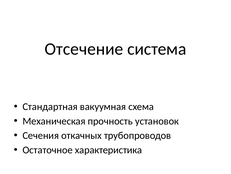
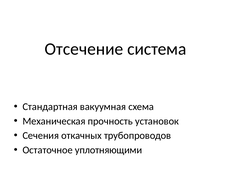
характеристика: характеристика -> уплотняющими (109, 149)
